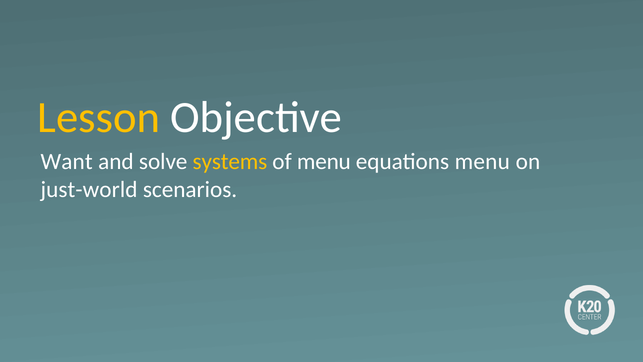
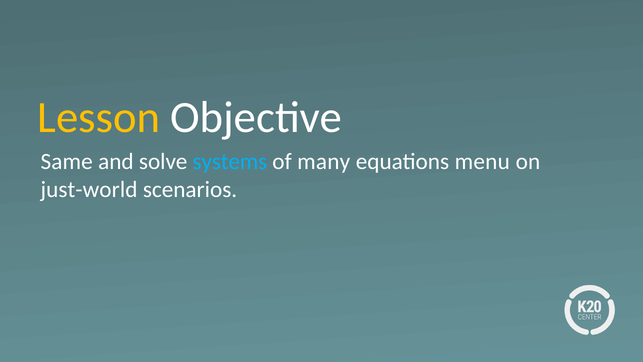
Want: Want -> Same (67, 161)
systems colour: yellow -> light blue (230, 161)
of menu: menu -> many (324, 161)
